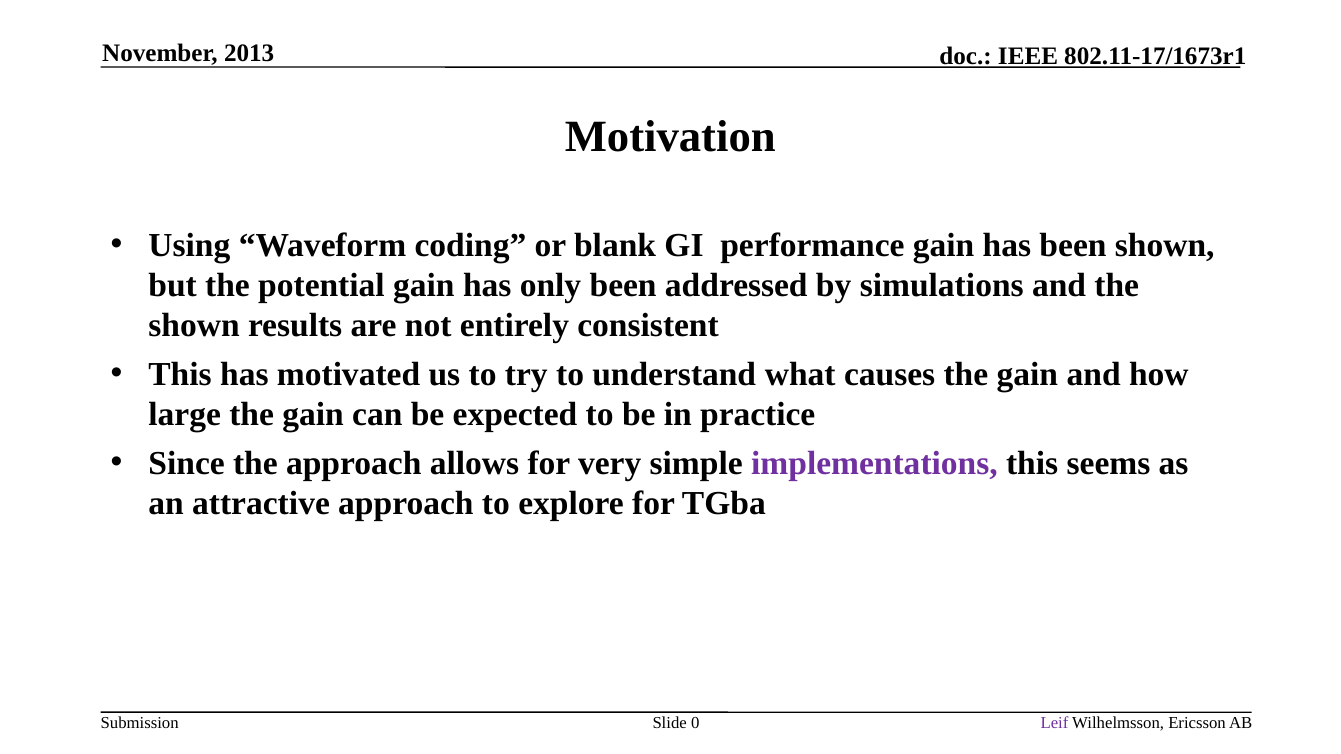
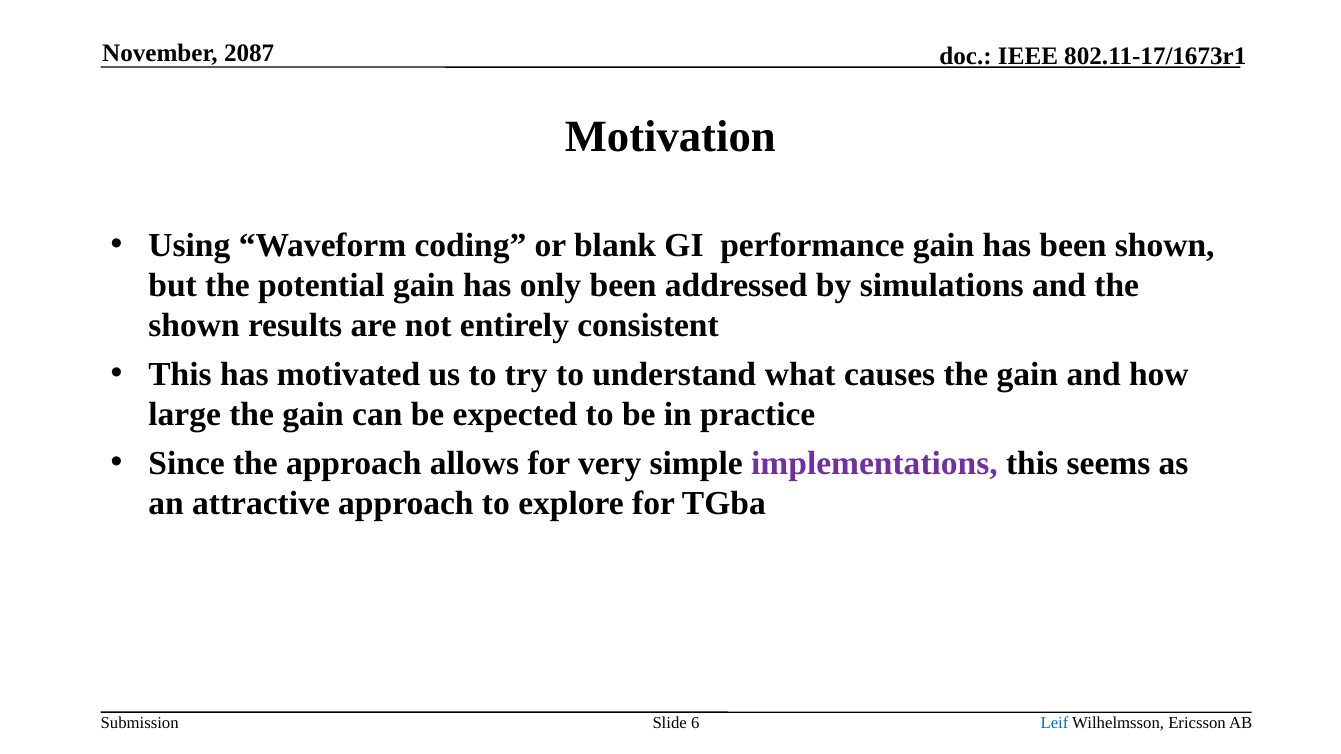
2013: 2013 -> 2087 (249, 53)
0: 0 -> 6 (695, 723)
Leif colour: purple -> blue (1055, 723)
